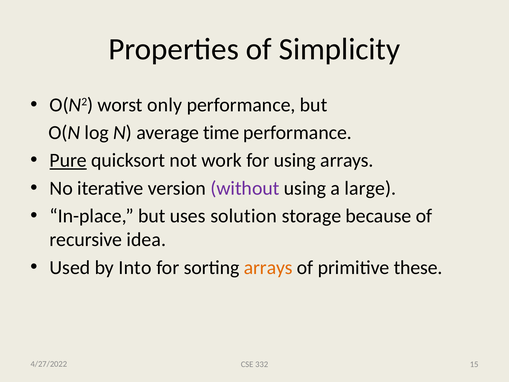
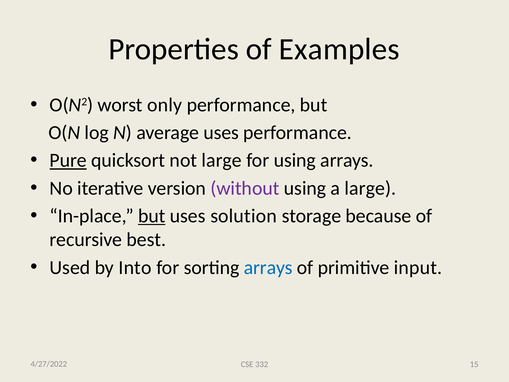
Simplicity: Simplicity -> Examples (339, 49)
average time: time -> uses (221, 133)
not work: work -> large (222, 160)
but underline: none -> present (152, 216)
idea: idea -> best (146, 240)
arrays colour: orange -> blue (268, 267)
these: these -> input (418, 267)
